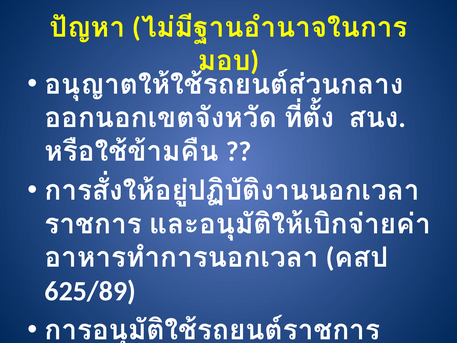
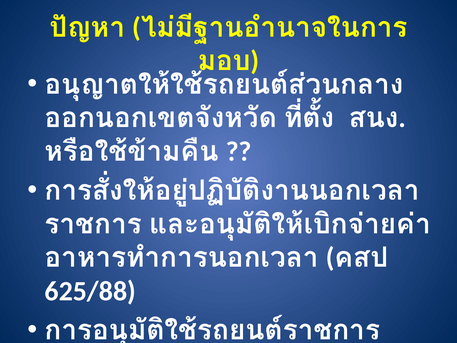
625/89: 625/89 -> 625/88 (90, 291)
